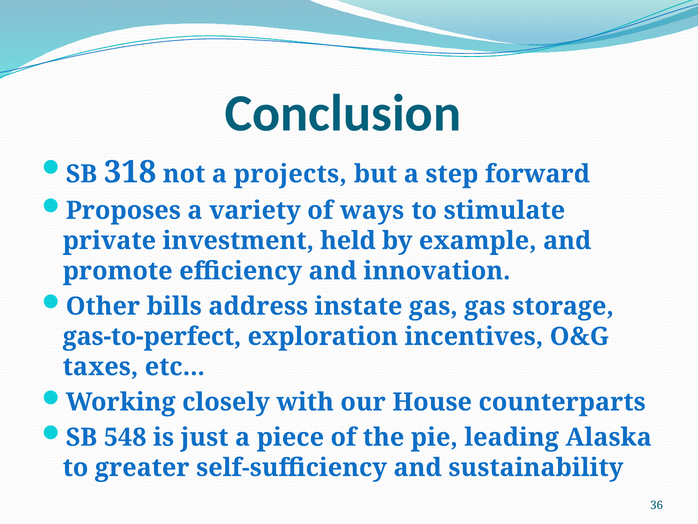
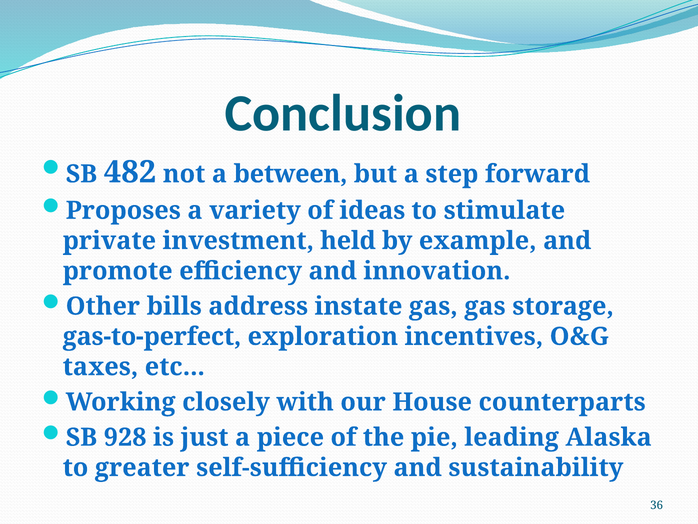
318: 318 -> 482 (130, 172)
projects: projects -> between (291, 174)
ways: ways -> ideas (372, 210)
548: 548 -> 928 (125, 437)
